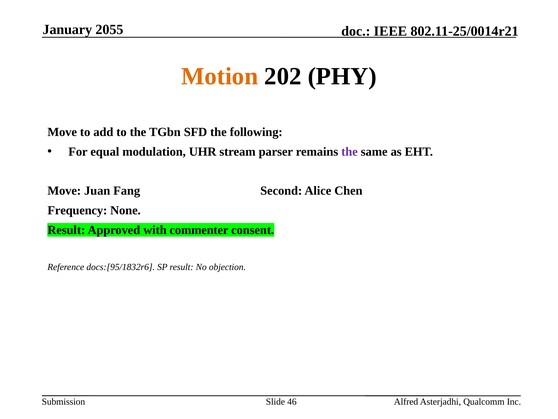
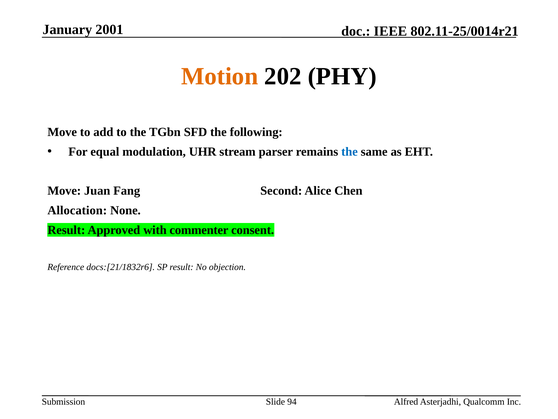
2055: 2055 -> 2001 (109, 30)
the colour: purple -> blue (350, 152)
Frequency: Frequency -> Allocation (77, 210)
docs:[95/1832r6: docs:[95/1832r6 -> docs:[21/1832r6 (121, 267)
46: 46 -> 94 (292, 401)
